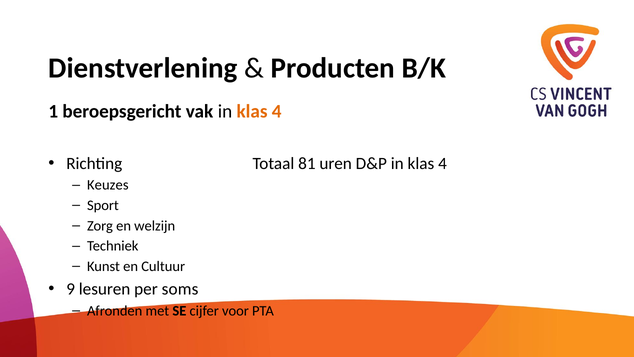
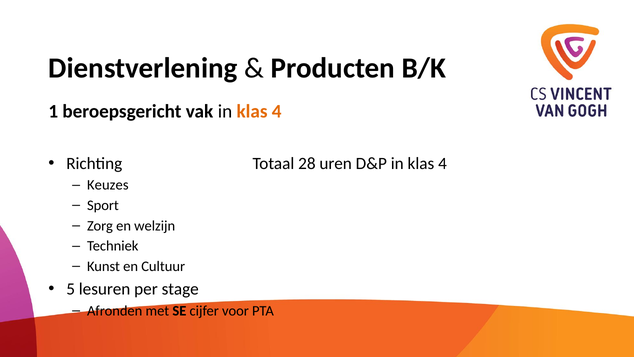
81: 81 -> 28 (307, 163)
9: 9 -> 5 (71, 289)
soms: soms -> stage (180, 289)
